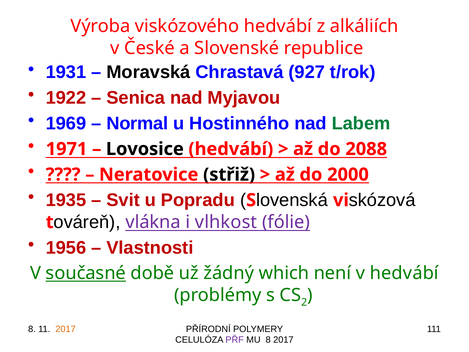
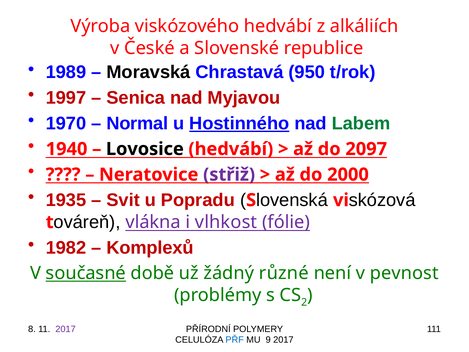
1931: 1931 -> 1989 (66, 72)
927: 927 -> 950 (307, 72)
1922: 1922 -> 1997 (66, 98)
1969: 1969 -> 1970 (66, 123)
Hostinného underline: none -> present (239, 123)
1971: 1971 -> 1940 (67, 149)
2088: 2088 -> 2097 (366, 149)
střiž colour: black -> purple (229, 174)
1956: 1956 -> 1982 (66, 247)
Vlastnosti: Vlastnosti -> Komplexů (150, 247)
which: which -> různé (284, 273)
v hedvábí: hedvábí -> pevnost (404, 273)
2017 colour: orange -> purple (66, 329)
PŘF colour: purple -> blue (235, 340)
MU 8: 8 -> 9 (268, 340)
